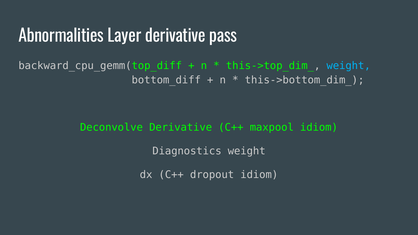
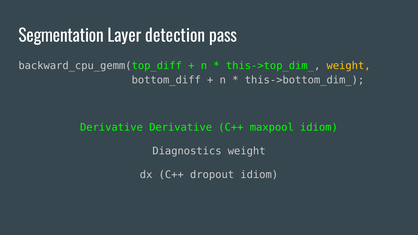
Abnormalities: Abnormalities -> Segmentation (61, 36)
Layer derivative: derivative -> detection (175, 36)
weight colour: light blue -> yellow (349, 66)
Deconvolve: Deconvolve -> Derivative (111, 128)
